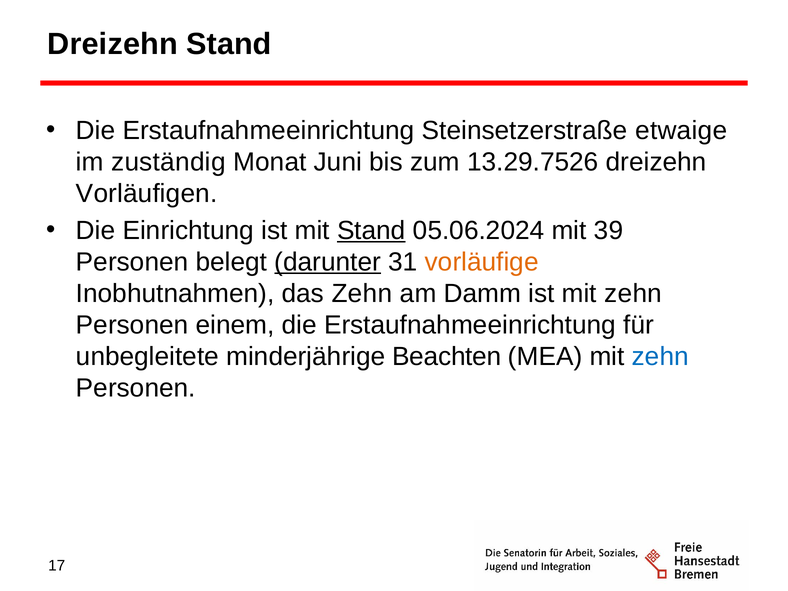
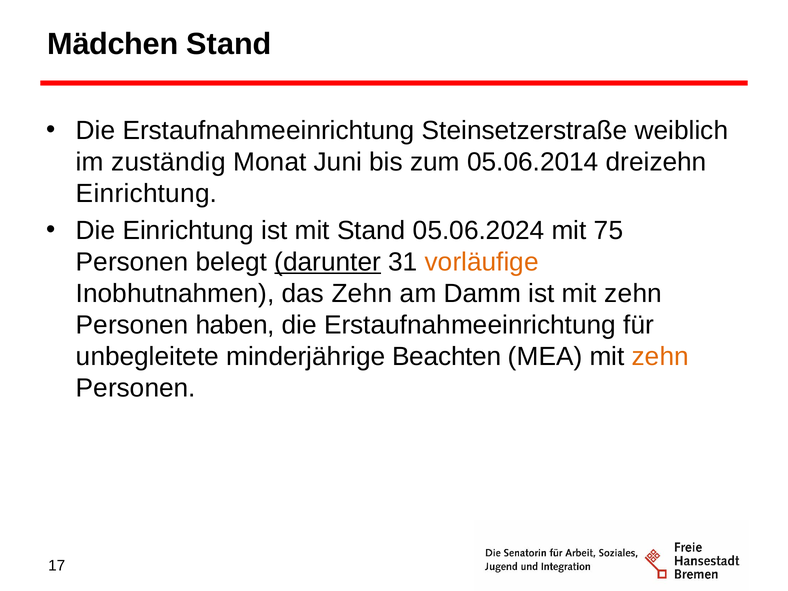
Dreizehn: Dreizehn -> Mädchen (113, 44)
etwaige: etwaige -> weiblich (681, 131)
13.29.7526: 13.29.7526 -> 05.06.2014 (533, 162)
Vorläufigen: Vorläufigen -> Einrichtung (147, 194)
Stand underline: present -> none (371, 231)
39: 39 -> 75 (609, 231)
einem: einem -> haben (235, 325)
zehn colour: blue -> orange (660, 357)
